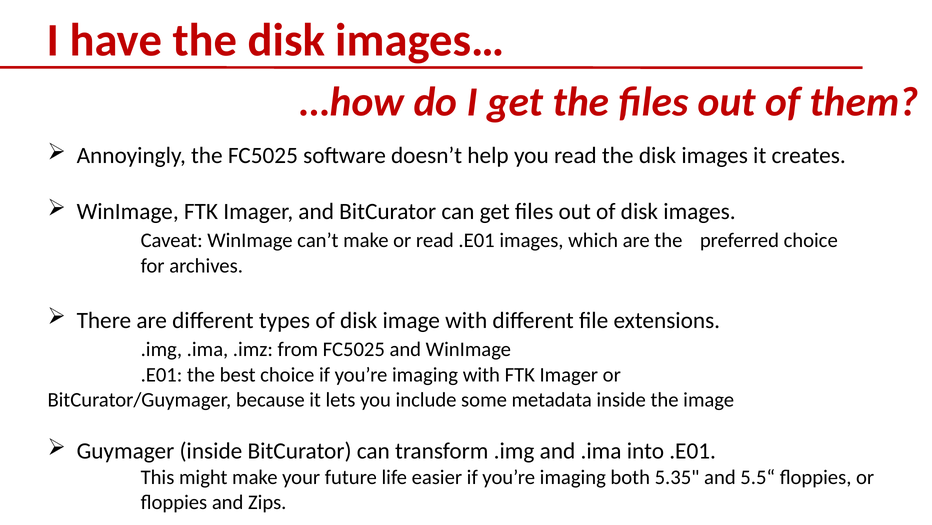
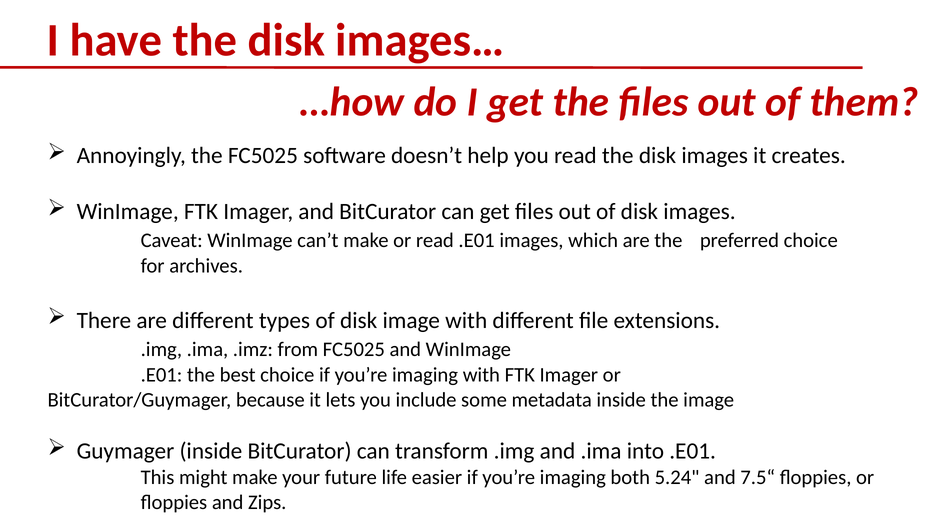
5.35: 5.35 -> 5.24 (677, 477)
5.5“: 5.5“ -> 7.5“ (758, 477)
